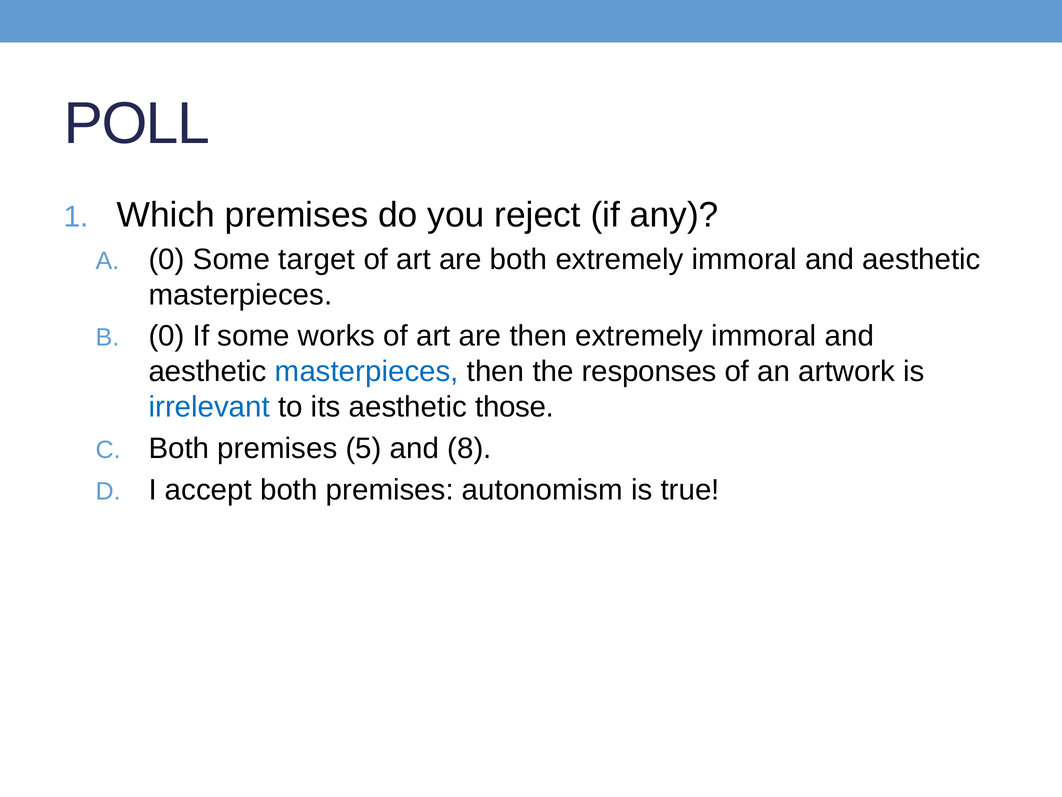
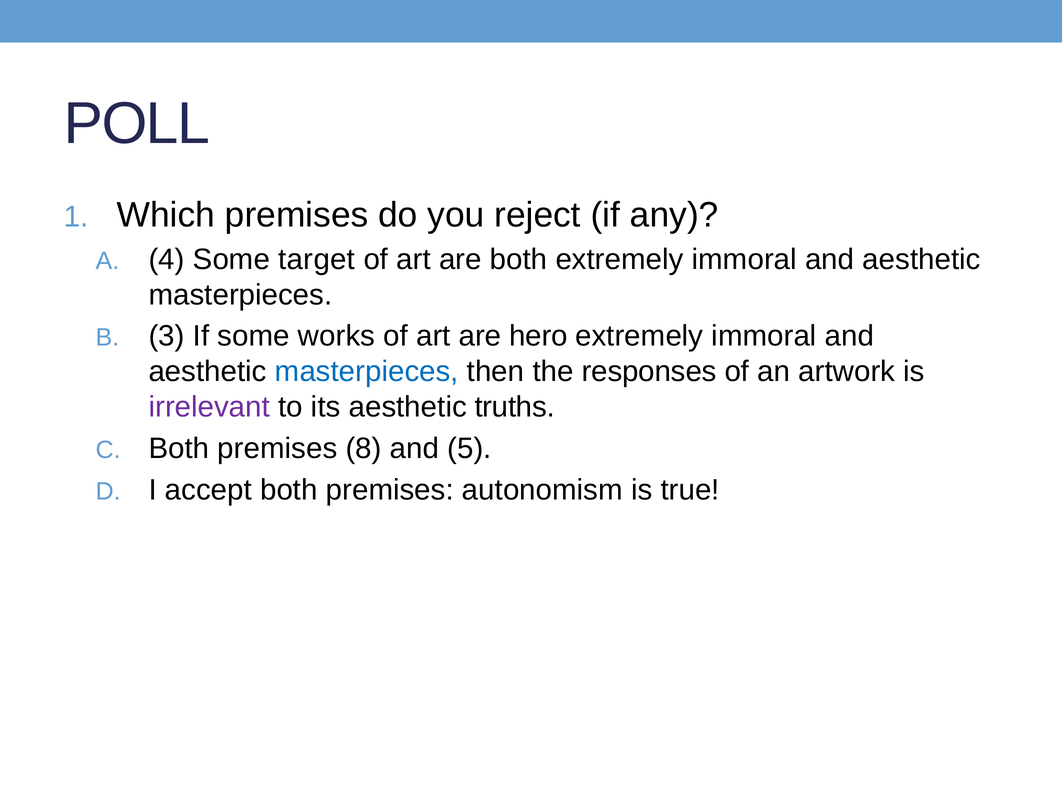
0: 0 -> 4 (167, 259)
0: 0 -> 3 (167, 336)
are then: then -> hero (538, 336)
irrelevant colour: blue -> purple (209, 407)
those: those -> truths (515, 407)
5: 5 -> 8 (364, 448)
8: 8 -> 5 (469, 448)
